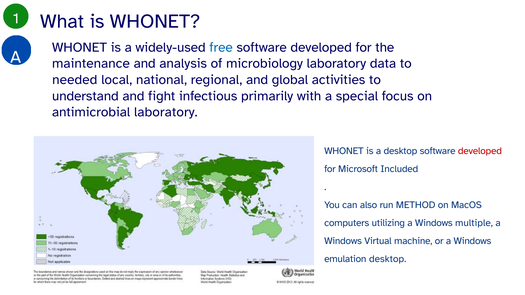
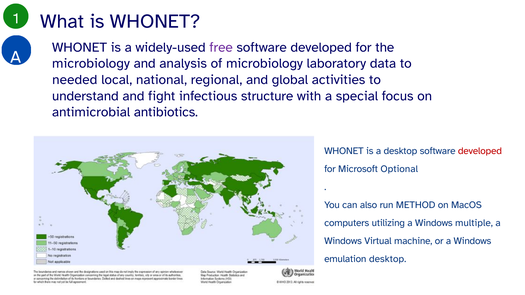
free colour: blue -> purple (221, 47)
maintenance: maintenance -> microbiology (91, 64)
primarily: primarily -> structure (267, 96)
antimicrobial laboratory: laboratory -> antibiotics (166, 112)
Included: Included -> Optional (399, 169)
